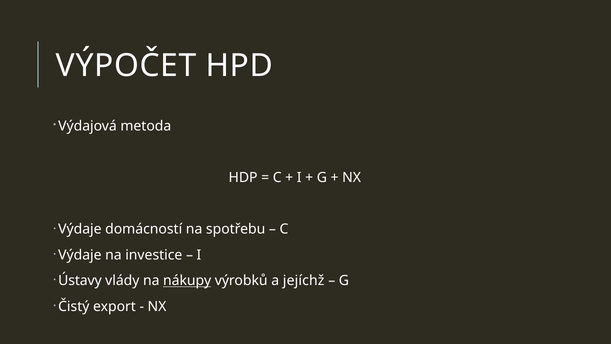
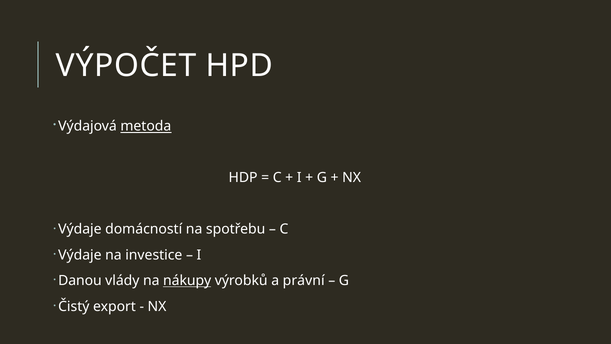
metoda underline: none -> present (146, 126)
Ústavy: Ústavy -> Danou (80, 280)
jejíchž: jejíchž -> právní (304, 280)
